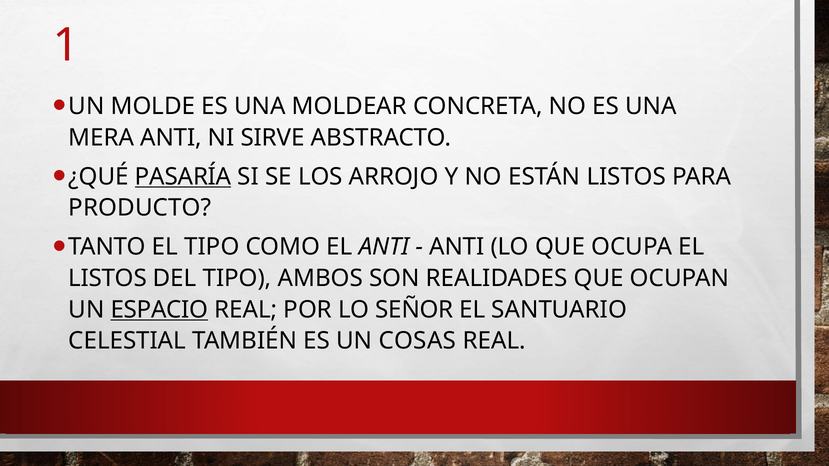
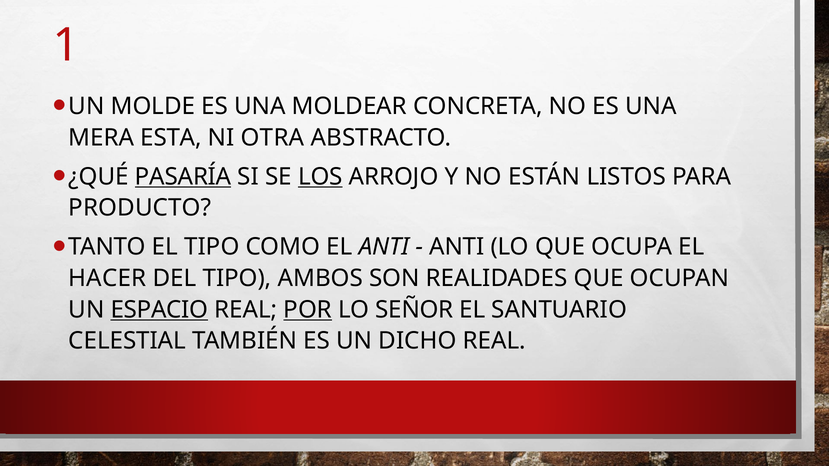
MERA ANTI: ANTI -> ESTA (171, 138)
SIRVE: SIRVE -> OTRA (272, 138)
LOS underline: none -> present (320, 177)
LISTOS: LISTOS -> HACER (107, 278)
POR underline: none -> present (308, 310)
COSAS: COSAS -> DICHO (418, 341)
